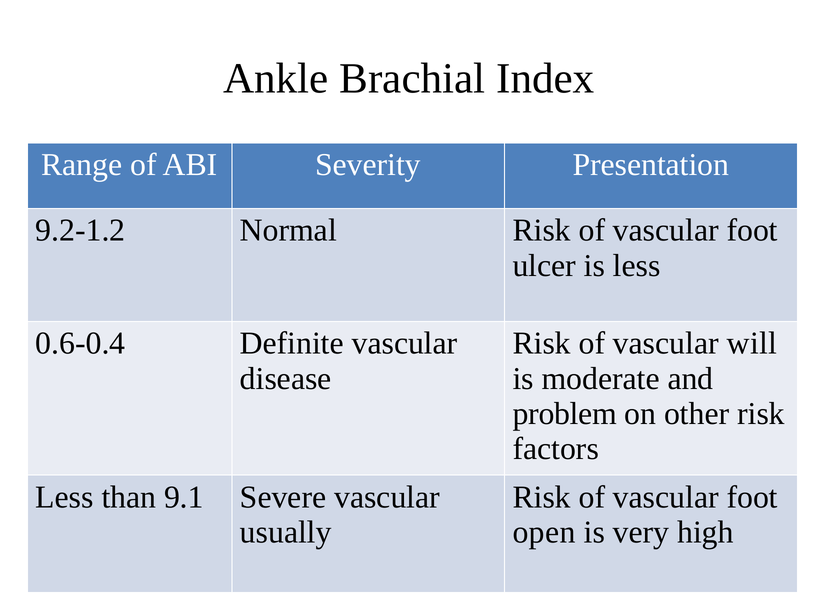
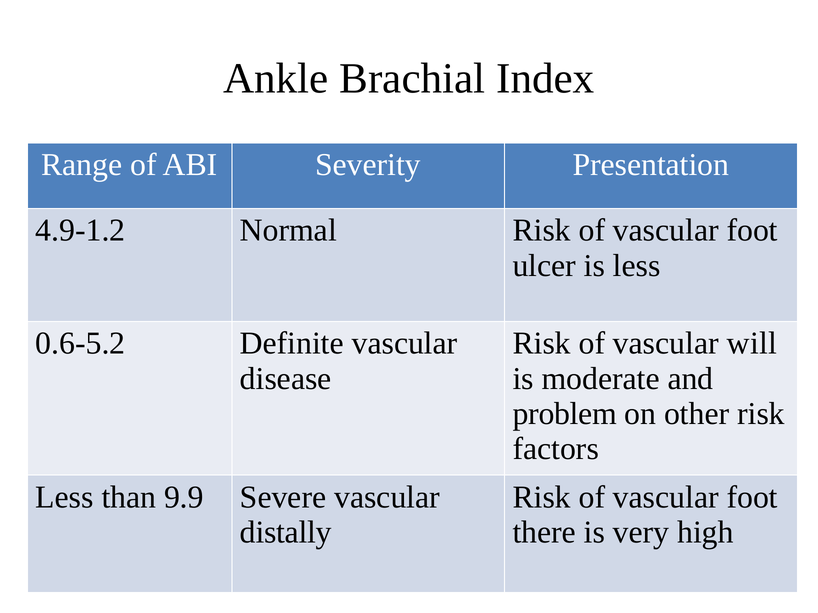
9.2-1.2: 9.2-1.2 -> 4.9-1.2 (80, 231)
0.6-0.4: 0.6-0.4 -> 0.6-5.2 (80, 344)
9.1: 9.1 -> 9.9 (184, 497)
usually: usually -> distally (286, 533)
open: open -> there (544, 533)
